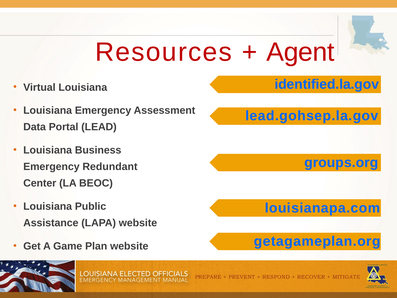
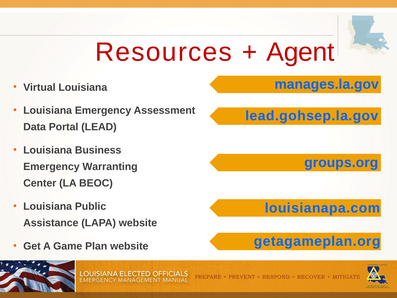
identified.la.gov: identified.la.gov -> manages.la.gov (327, 84)
Redundant: Redundant -> Warranting (110, 167)
